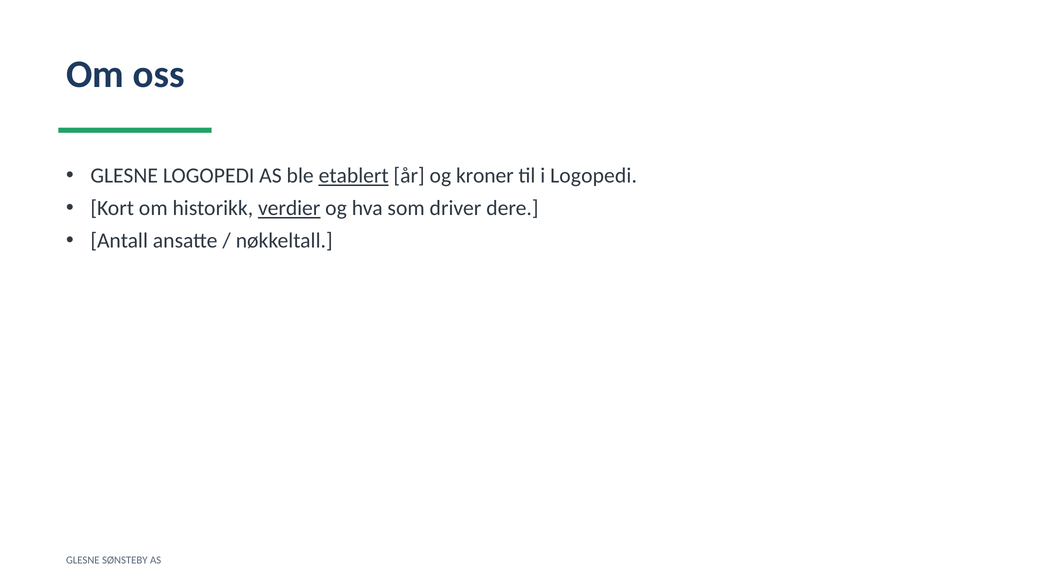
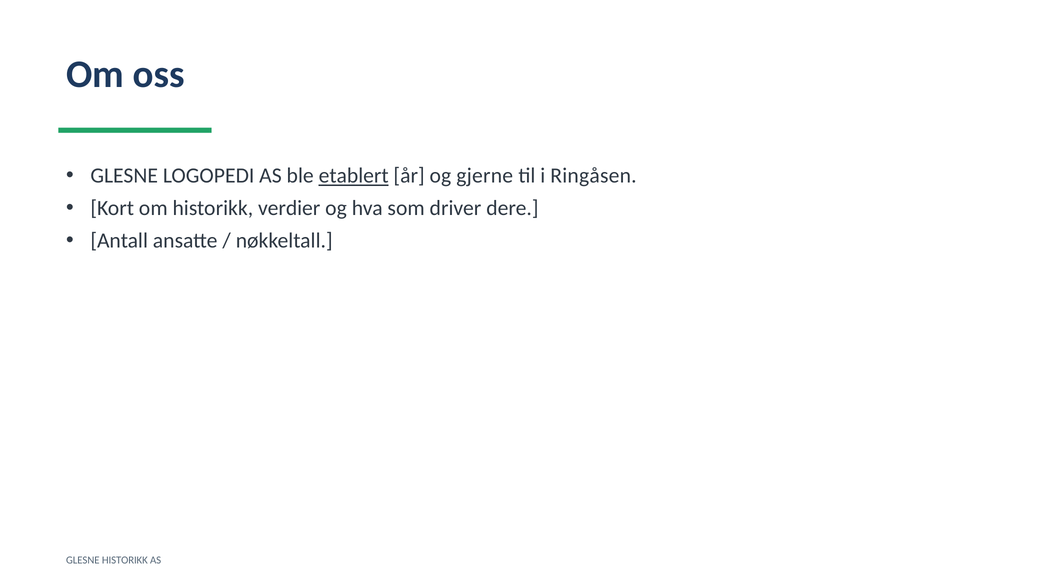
kroner: kroner -> gjerne (485, 176)
i Logopedi: Logopedi -> Ringåsen (594, 176)
verdier underline: present -> none (289, 208)
GLESNE SØNSTEBY: SØNSTEBY -> HISTORIKK (125, 560)
